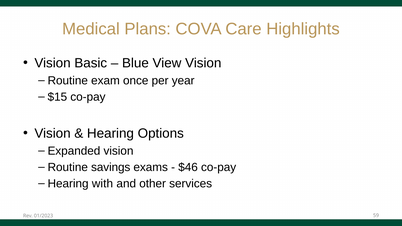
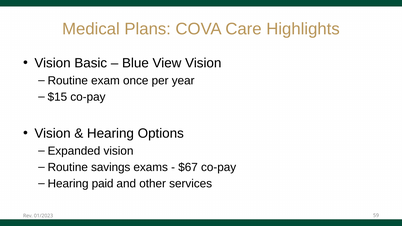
$46: $46 -> $67 (188, 167)
with: with -> paid (103, 184)
